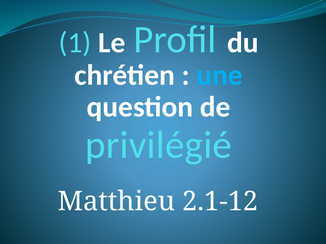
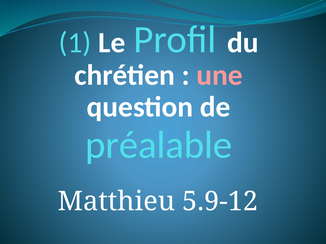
une colour: light blue -> pink (220, 75)
privilégié: privilégié -> préalable (159, 145)
2.1-12: 2.1-12 -> 5.9-12 (220, 202)
